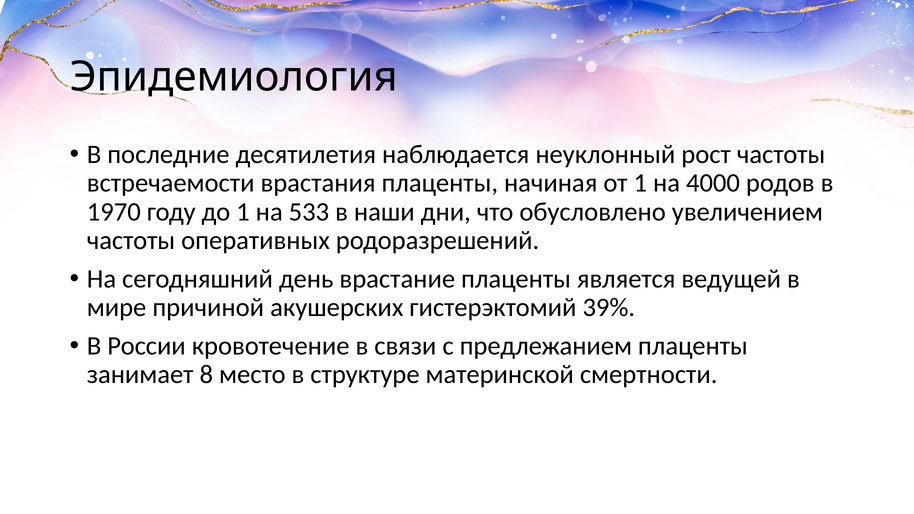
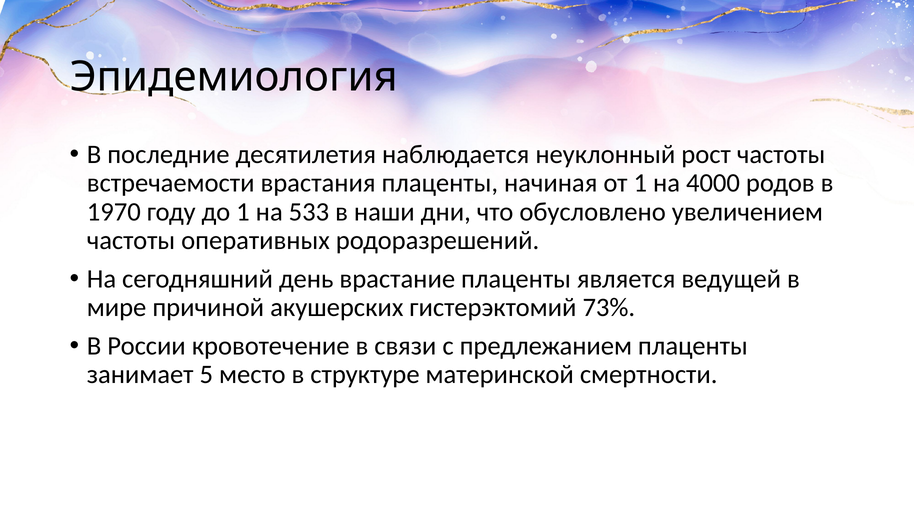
39%: 39% -> 73% (609, 308)
8: 8 -> 5 (206, 375)
